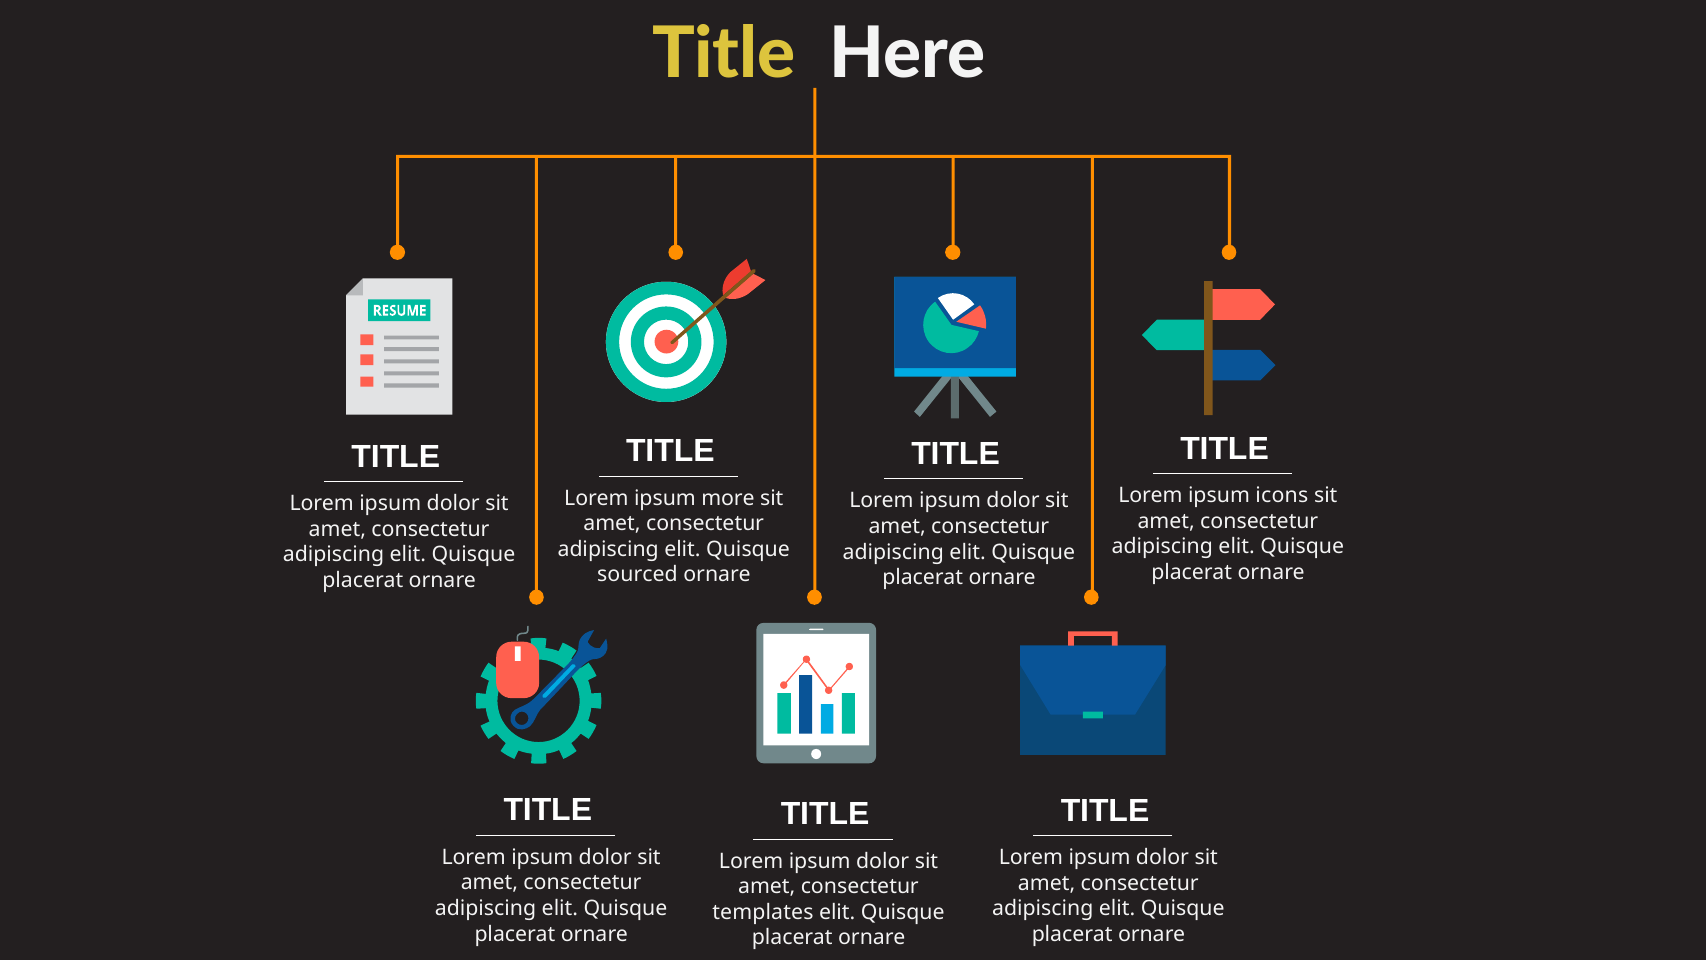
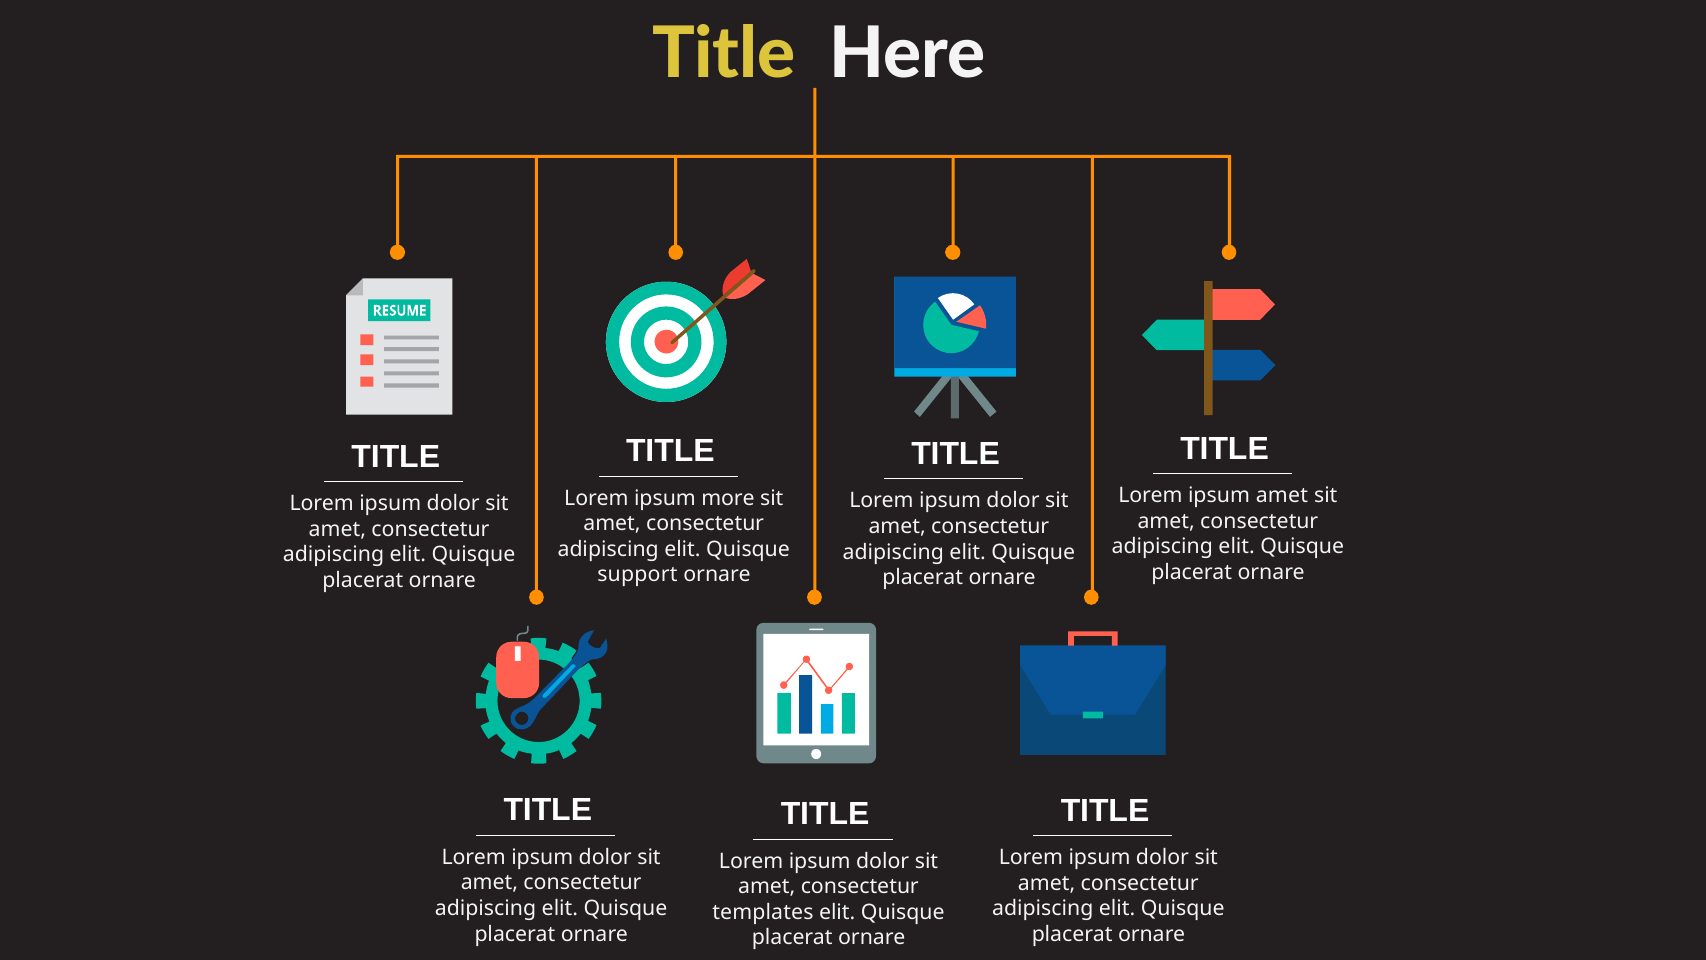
ipsum icons: icons -> amet (1282, 495)
sourced: sourced -> support (637, 575)
